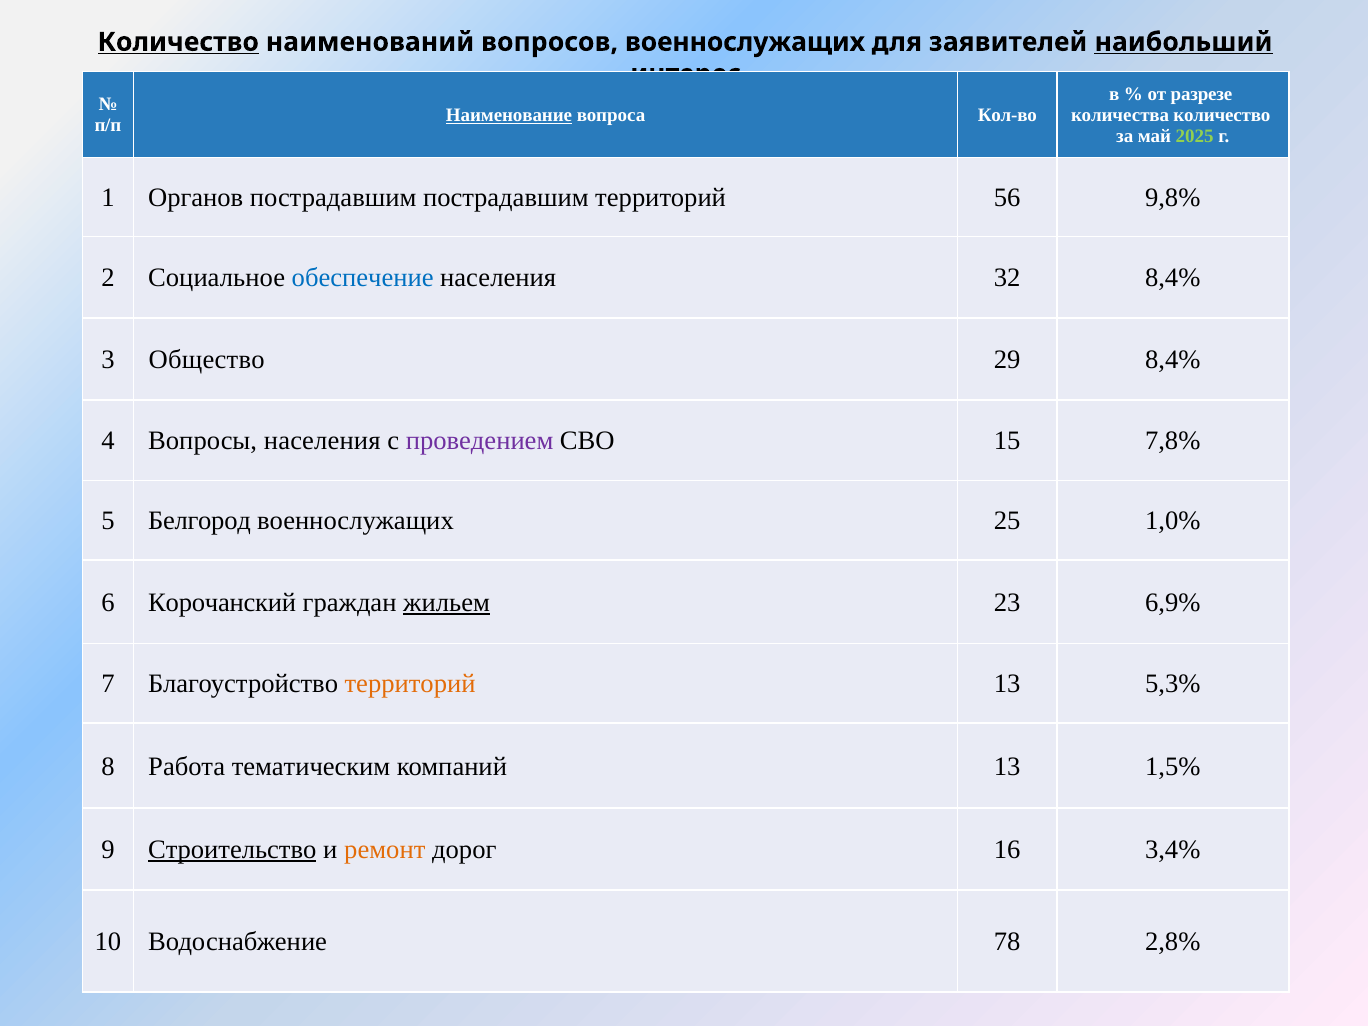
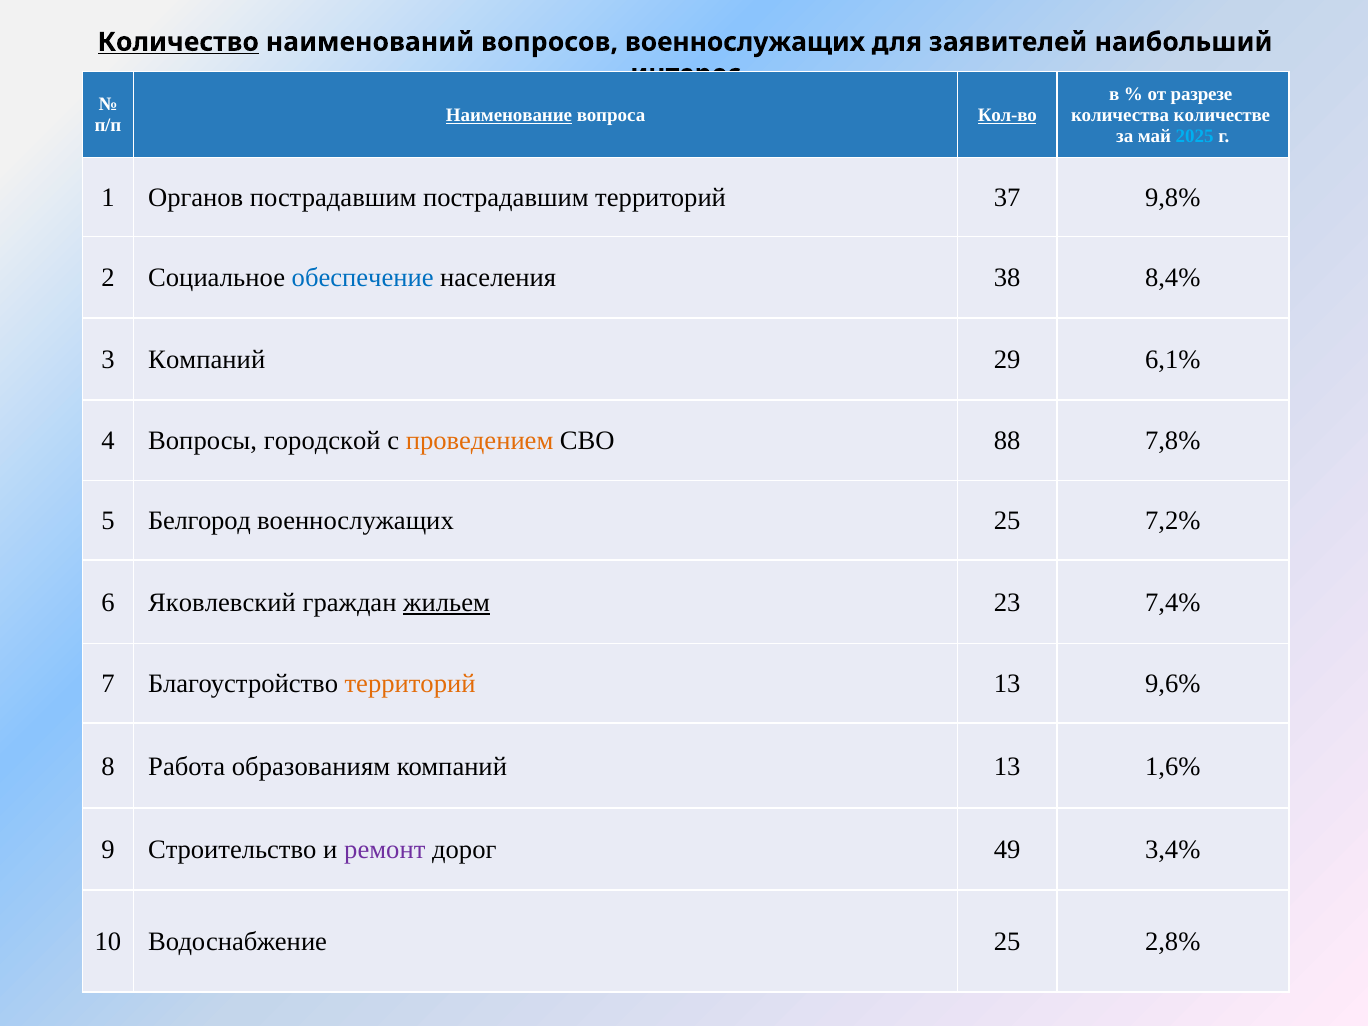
наибольший underline: present -> none (1183, 42)
Кол-во underline: none -> present (1007, 115)
количества количество: количество -> количестве (1222, 115)
2025 colour: light green -> light blue (1195, 136)
56: 56 -> 37 (1007, 198)
32: 32 -> 38 (1007, 278)
3 Общество: Общество -> Компаний (207, 360)
29 8,4%: 8,4% -> 6,1% (1173, 360)
Вопросы населения: населения -> городской (322, 441)
проведением colour: purple -> orange (480, 441)
15: 15 -> 88 (1007, 441)
1,0%: 1,0% -> 7,2% (1173, 521)
Корочанский: Корочанский -> Яковлевский (222, 603)
6,9%: 6,9% -> 7,4% (1173, 603)
5,3%: 5,3% -> 9,6% (1173, 684)
тематическим: тематическим -> образованиям (311, 766)
1,5%: 1,5% -> 1,6% (1173, 766)
Строительство underline: present -> none (232, 850)
ремонт colour: orange -> purple (385, 850)
16: 16 -> 49 (1007, 850)
Водоснабжение 78: 78 -> 25 (1007, 942)
